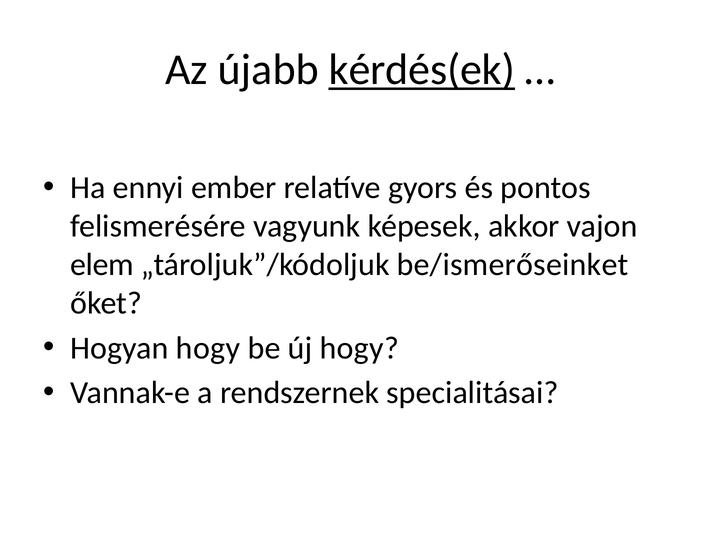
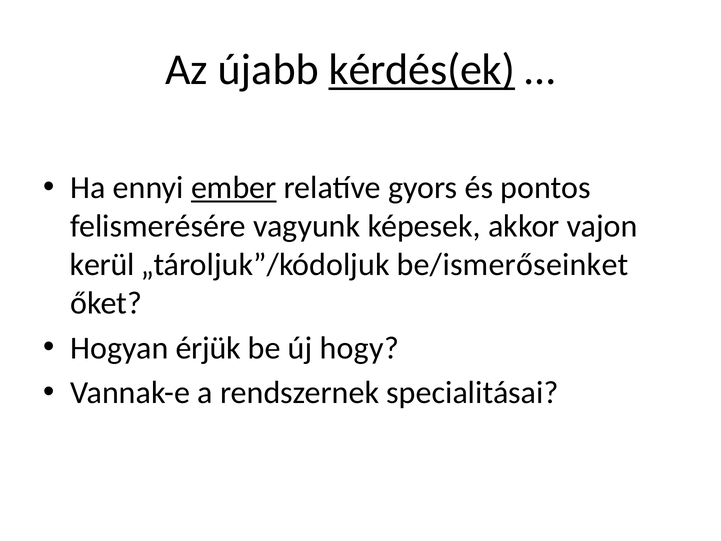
ember underline: none -> present (234, 188)
elem: elem -> kerül (102, 265)
Hogyan hogy: hogy -> érjük (208, 348)
